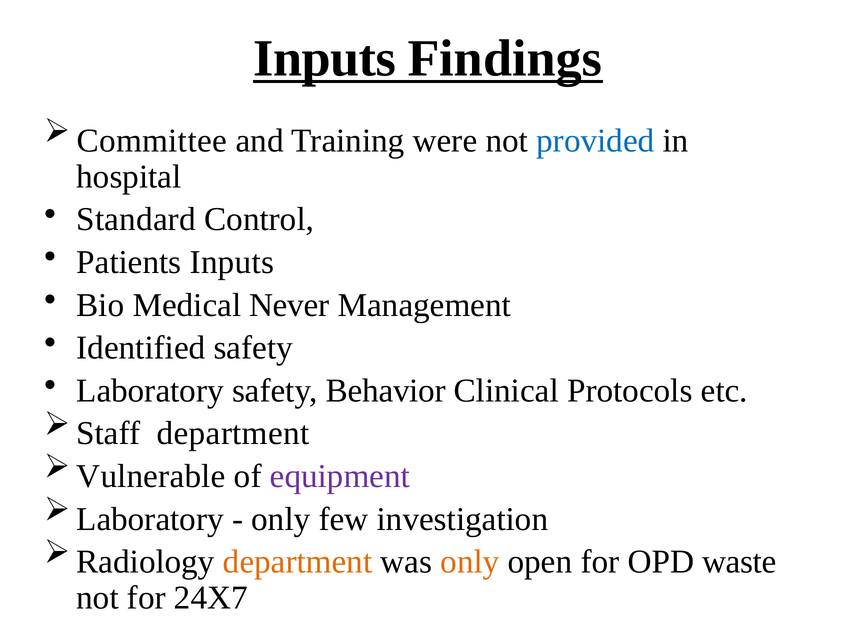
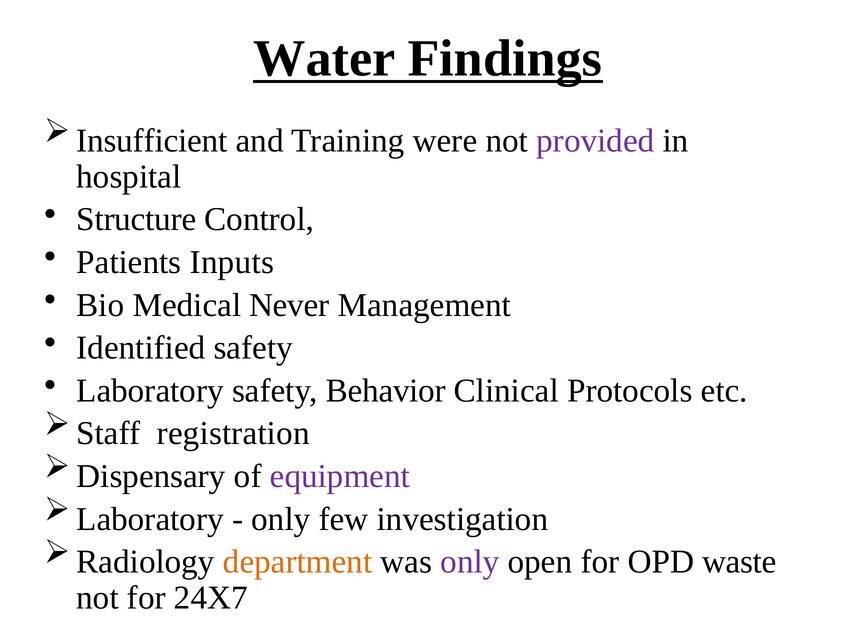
Inputs: Inputs -> Water (324, 59)
Committee: Committee -> Insufficient (152, 141)
provided colour: blue -> purple (595, 141)
Standard: Standard -> Structure (136, 219)
Staff department: department -> registration (233, 433)
Vulnerable: Vulnerable -> Dispensary (151, 476)
only colour: orange -> purple (470, 562)
